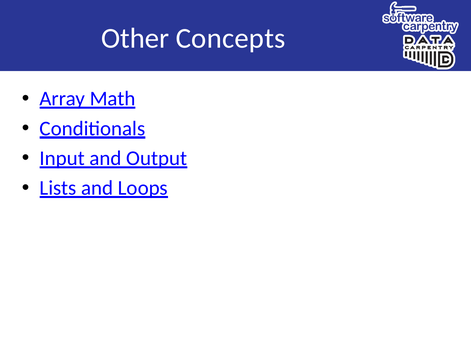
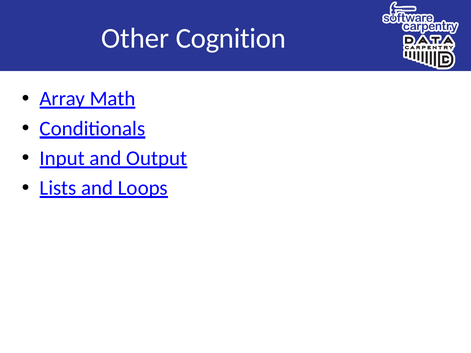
Concepts: Concepts -> Cognition (231, 38)
